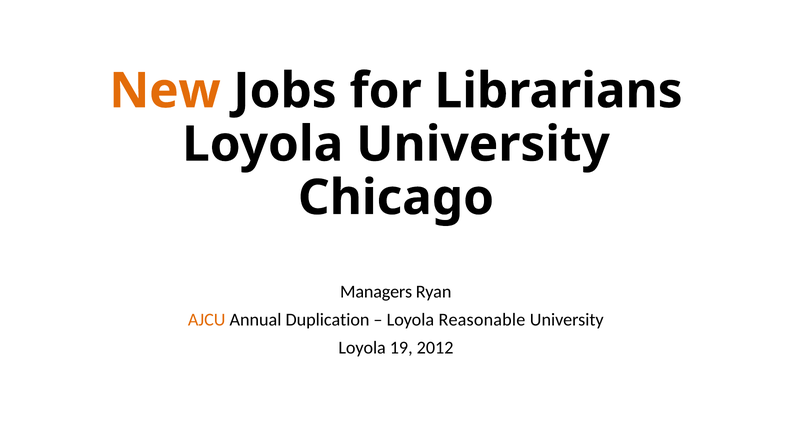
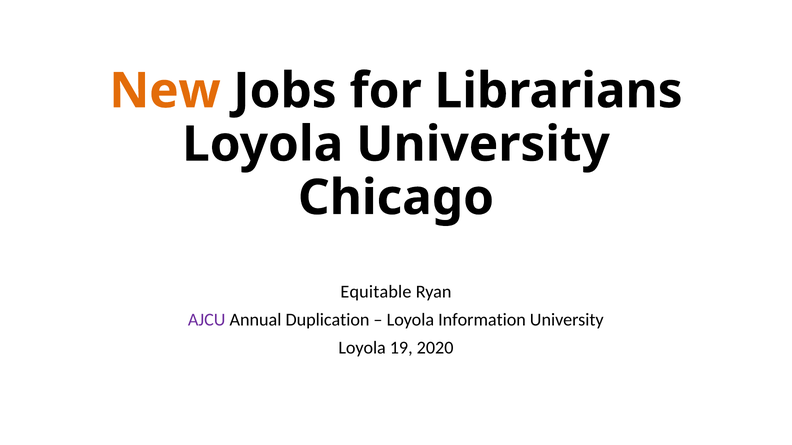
Managers: Managers -> Equitable (376, 292)
AJCU colour: orange -> purple (207, 320)
Reasonable: Reasonable -> Information (482, 320)
2012: 2012 -> 2020 (435, 348)
